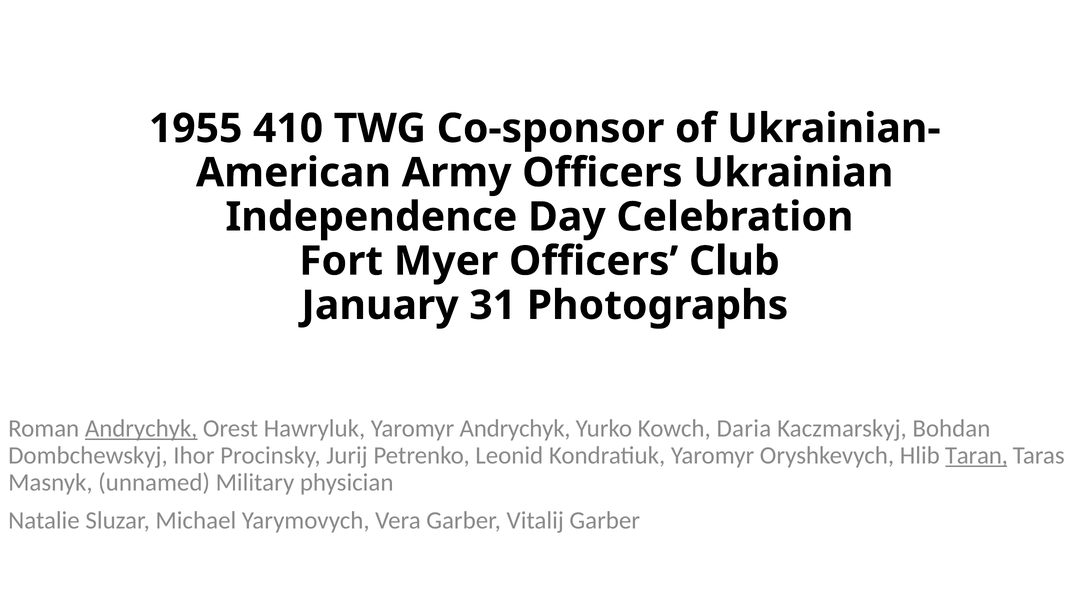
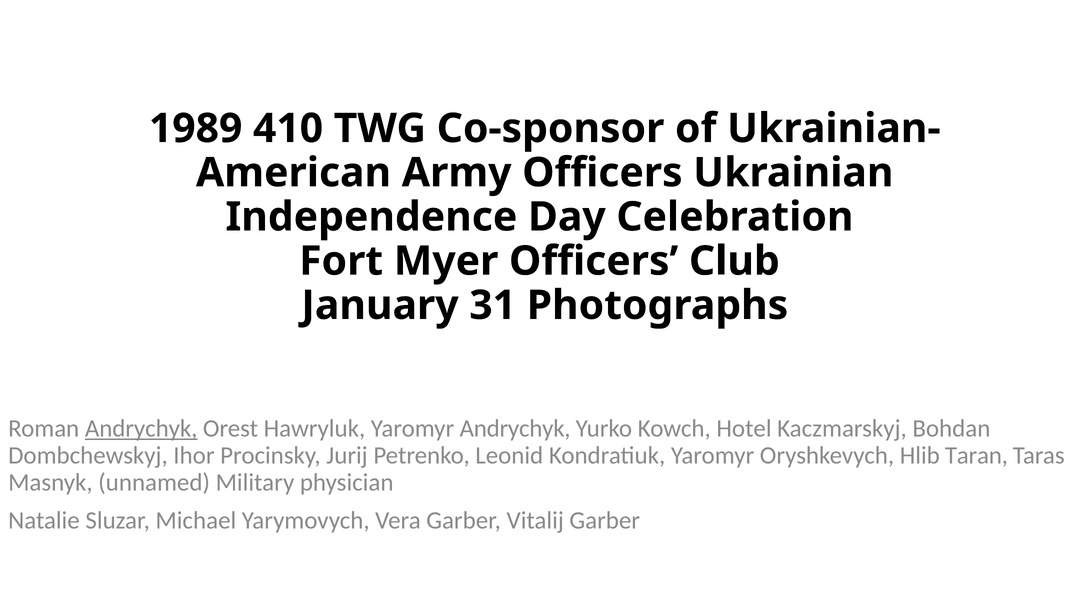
1955: 1955 -> 1989 (196, 128)
Daria: Daria -> Hotel (744, 428)
Taran underline: present -> none (976, 455)
